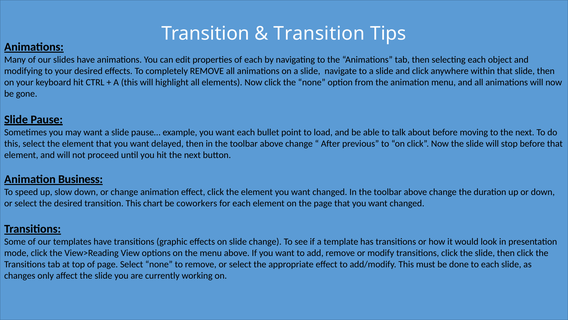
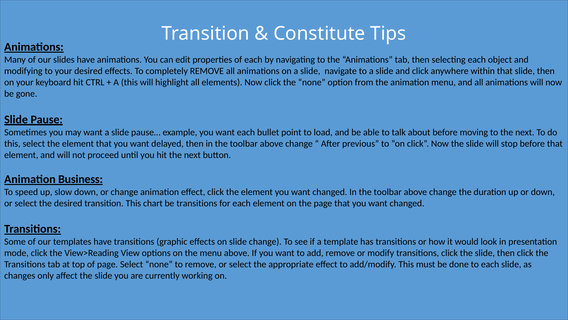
Transition: Transition -> Constitute (319, 33)
be coworkers: coworkers -> transitions (197, 203)
